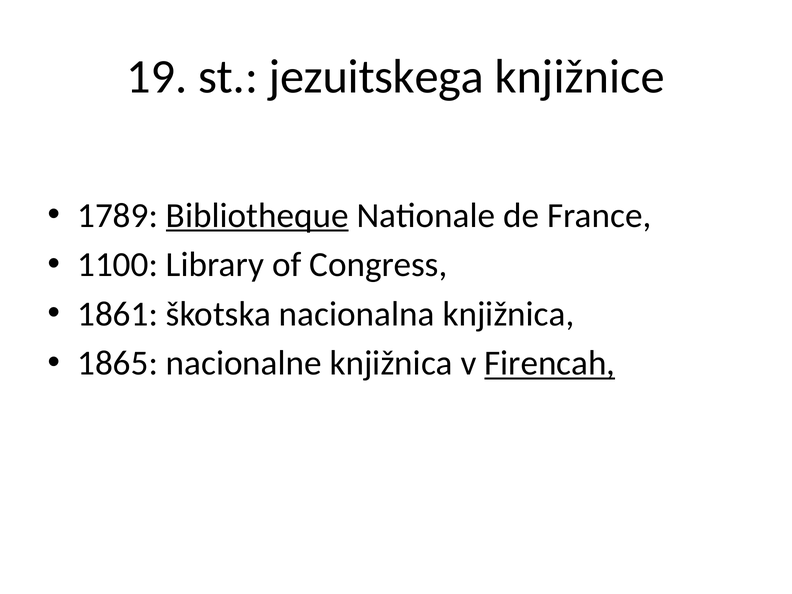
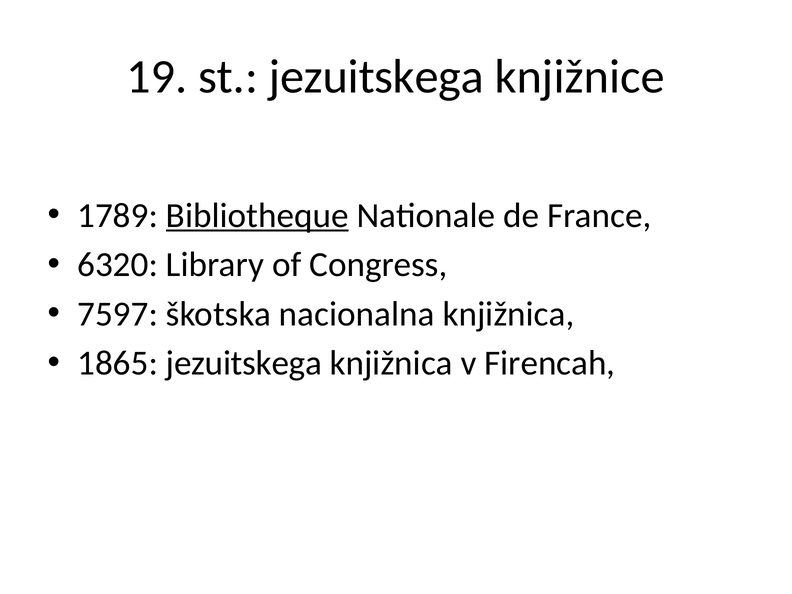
1100: 1100 -> 6320 (118, 265)
1861: 1861 -> 7597 (118, 314)
1865 nacionalne: nacionalne -> jezuitskega (244, 363)
Firencah underline: present -> none (550, 363)
